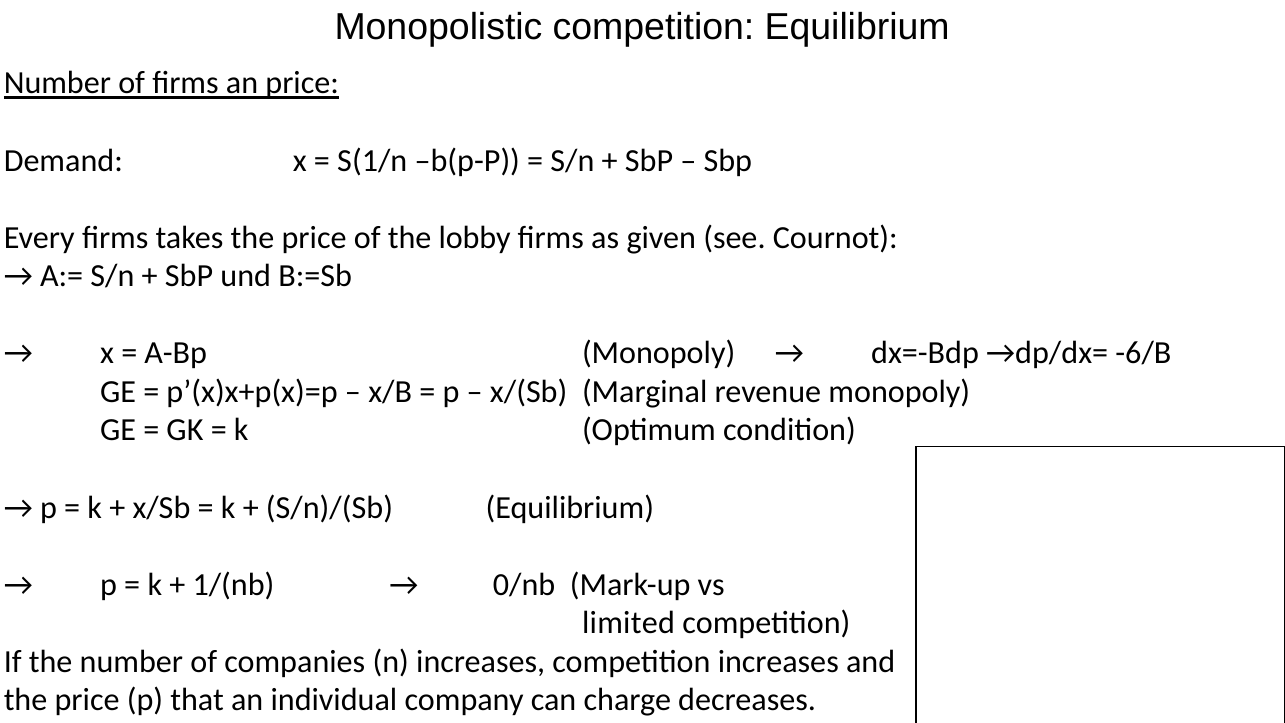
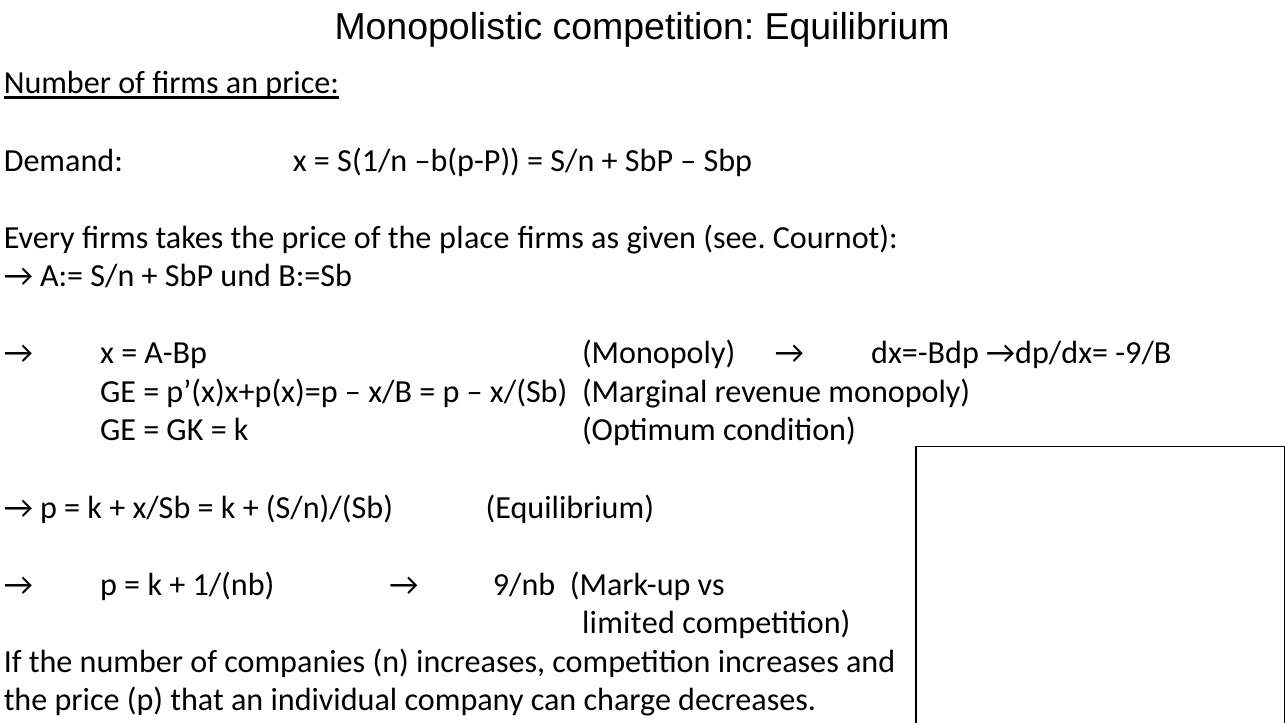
lobby: lobby -> place (474, 238)
-6/B: -6/B -> -9/B (1143, 353)
0/nb: 0/nb -> 9/nb (524, 584)
